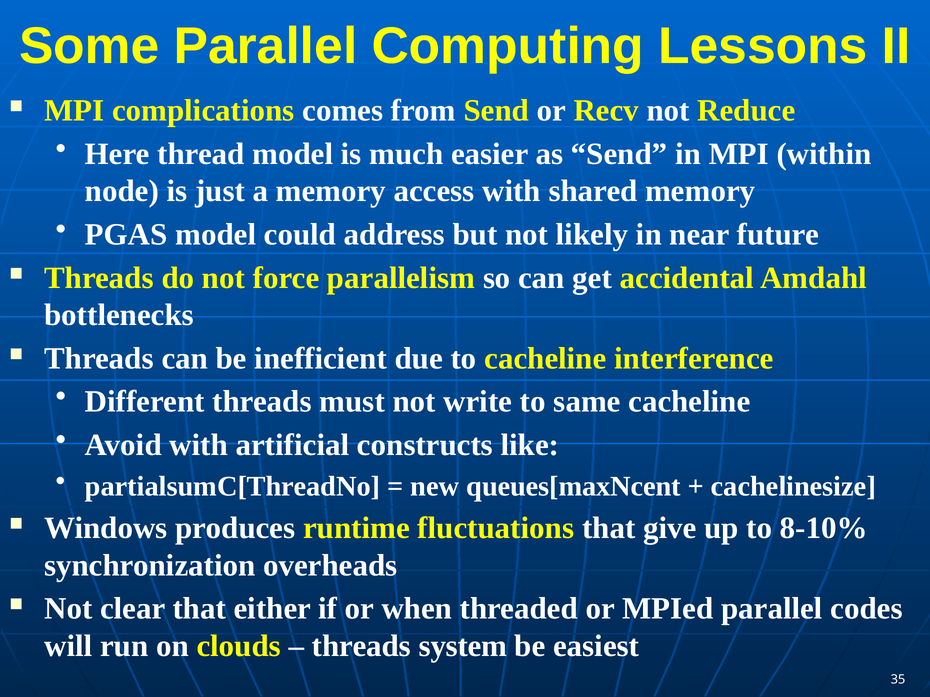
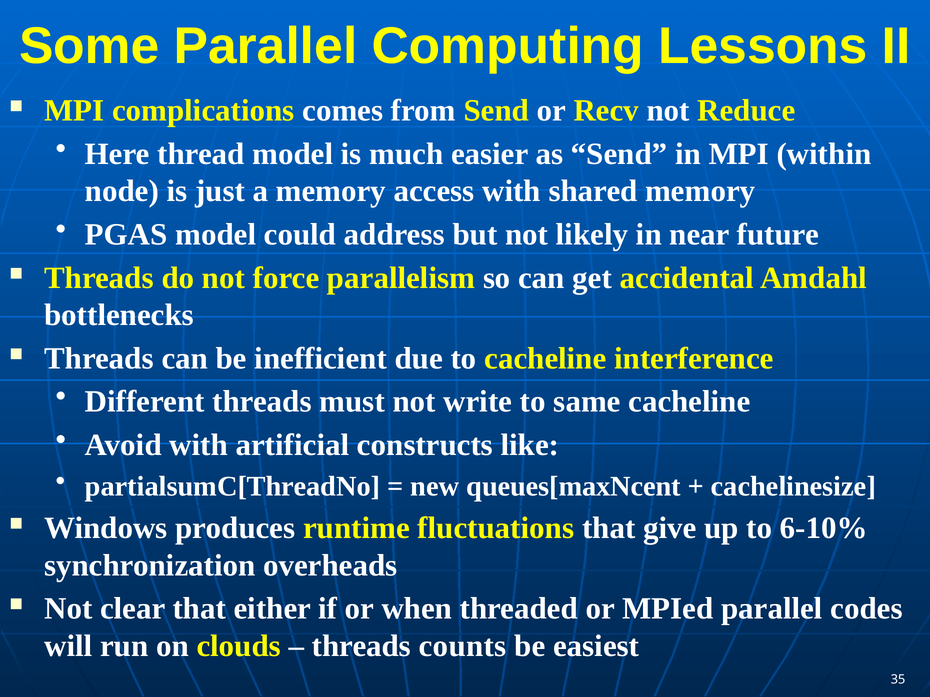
8-10%: 8-10% -> 6-10% (824, 529)
system: system -> counts (463, 646)
